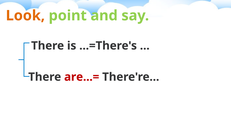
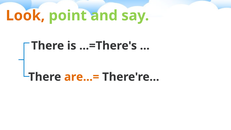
are...= colour: red -> orange (82, 77)
